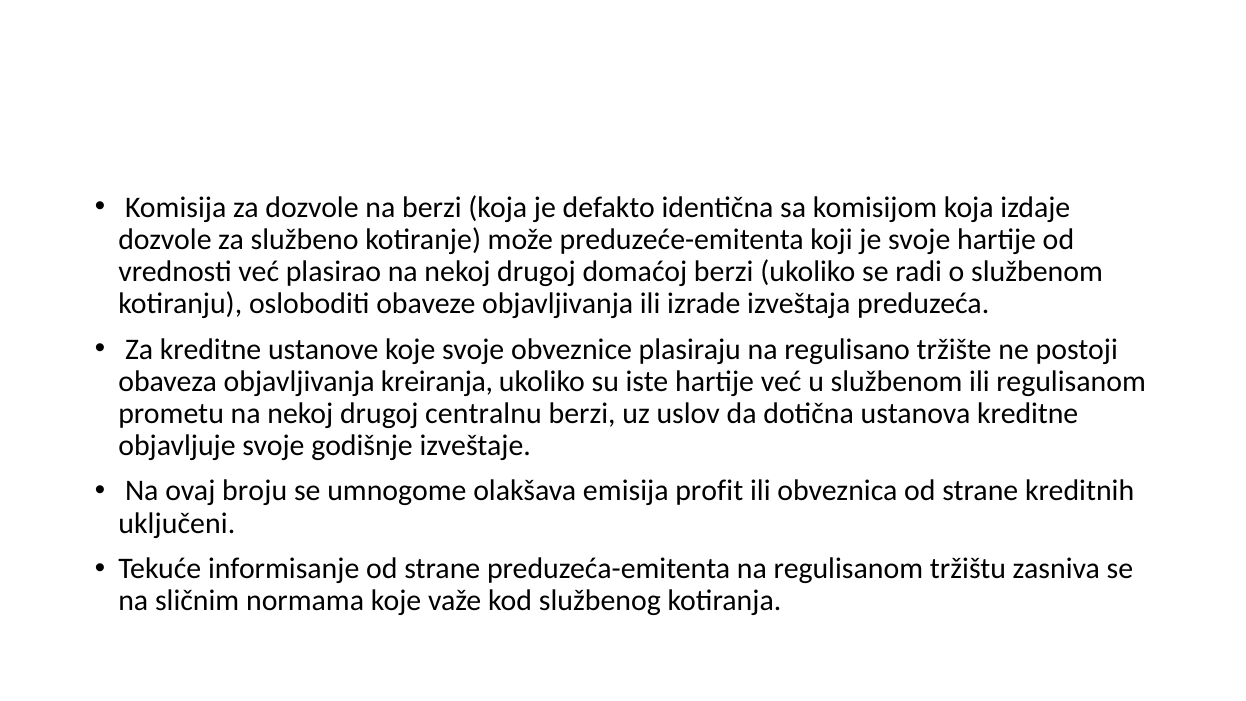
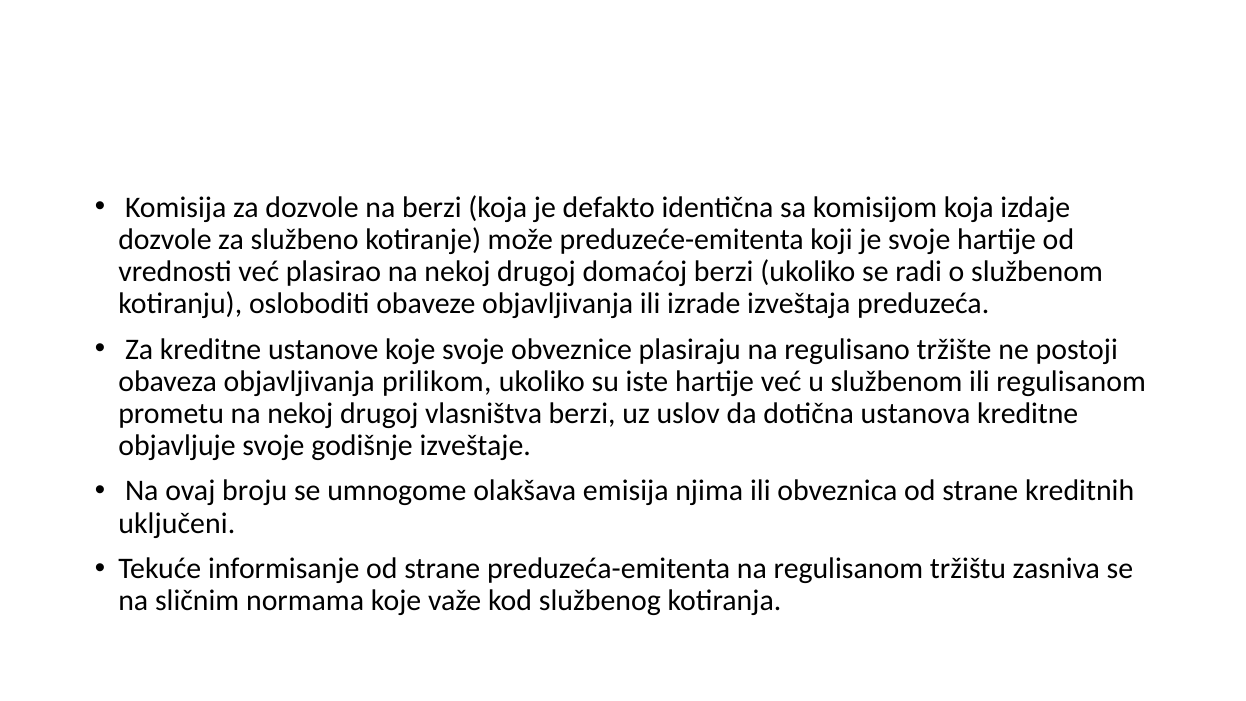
kreiranja: kreiranja -> prilikom (437, 381)
centralnu: centralnu -> vlasništva (484, 414)
profit: profit -> njima (709, 491)
